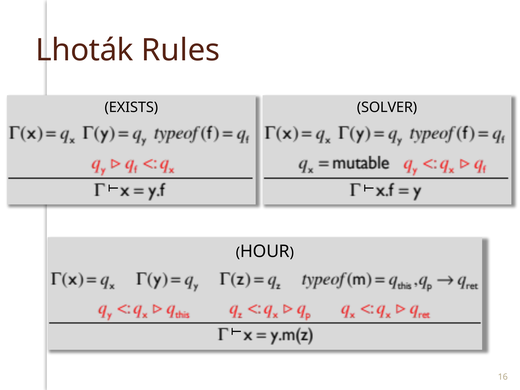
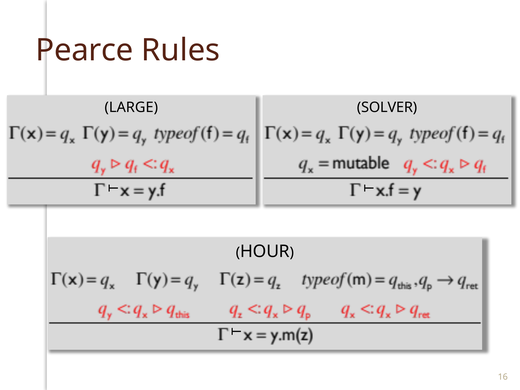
Lhoták: Lhoták -> Pearce (84, 50)
EXISTS: EXISTS -> LARGE (131, 108)
